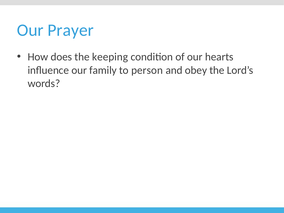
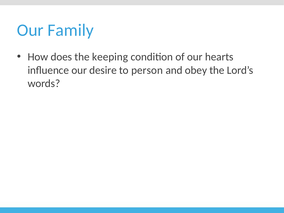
Prayer: Prayer -> Family (71, 30)
family: family -> desire (103, 70)
